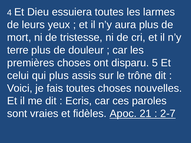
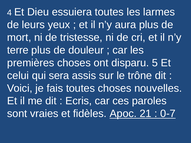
qui plus: plus -> sera (59, 76)
2-7: 2-7 -> 0-7 (168, 114)
